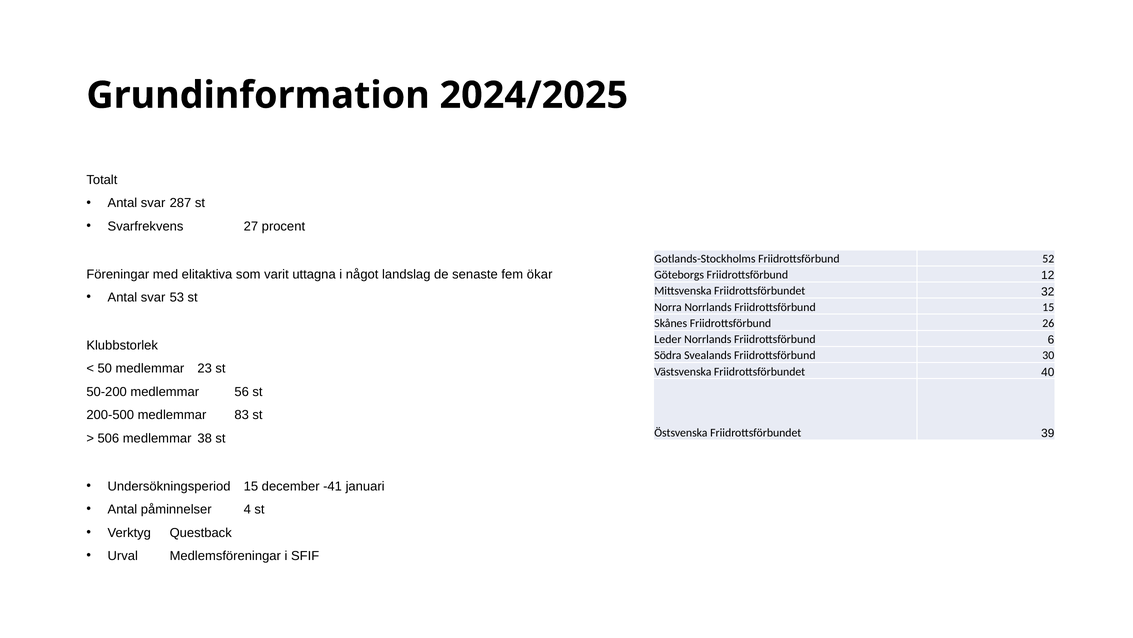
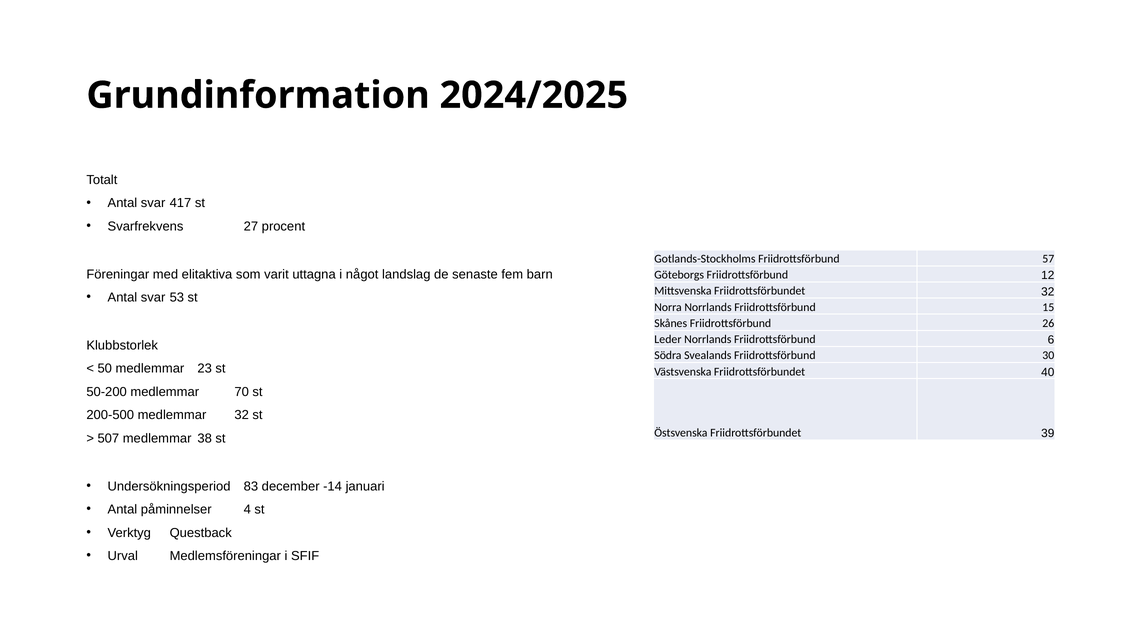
287: 287 -> 417 (180, 203)
52: 52 -> 57 (1048, 259)
ökar: ökar -> barn (540, 274)
56: 56 -> 70 (242, 391)
medlemmar 83: 83 -> 32 (242, 415)
506: 506 -> 507 (108, 438)
Undersökningsperiod 15: 15 -> 83 (251, 486)
-41: -41 -> -14 (333, 486)
